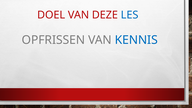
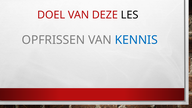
LES colour: blue -> black (130, 15)
